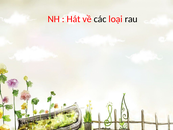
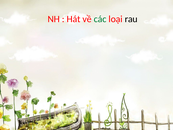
các colour: black -> green (100, 19)
